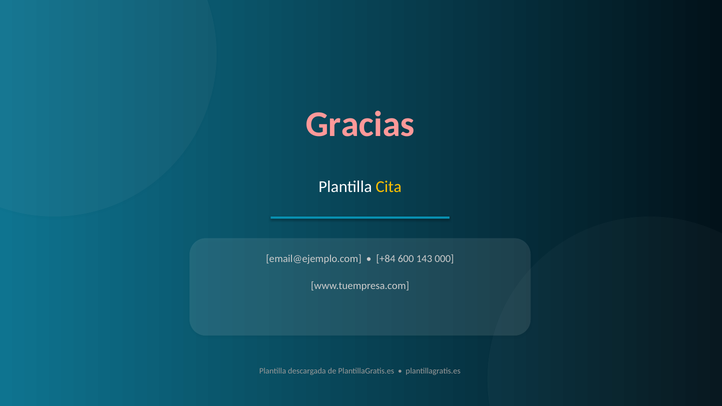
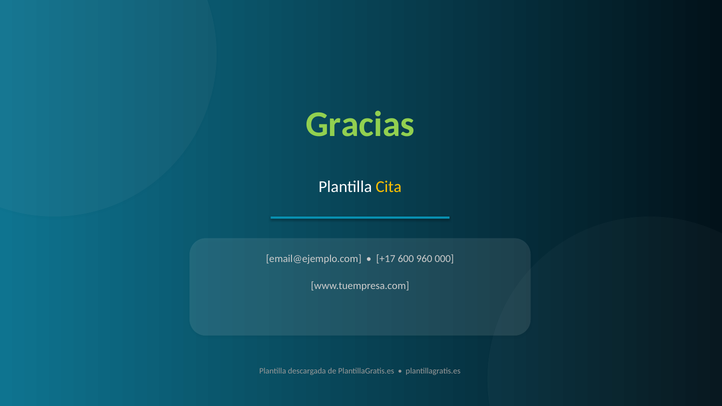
Gracias colour: pink -> light green (360, 124)
+84: +84 -> +17 (386, 259)
143: 143 -> 960 (424, 259)
